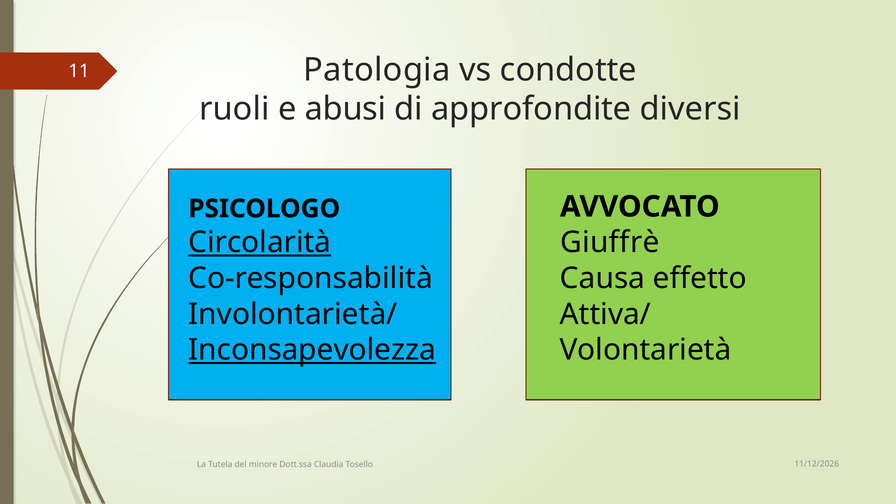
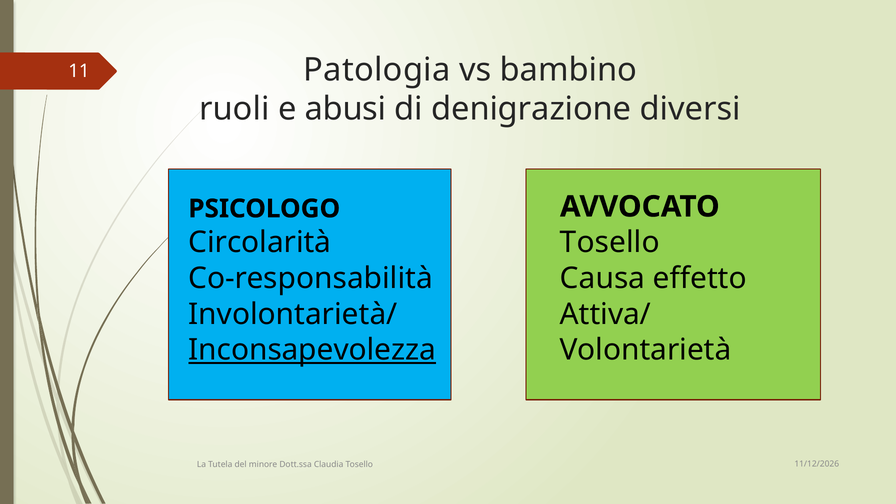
condotte: condotte -> bambino (568, 70)
approfondite: approfondite -> denigrazione (531, 109)
Circolarità underline: present -> none (260, 243)
Giuffrè: Giuffrè -> Tosello (610, 243)
